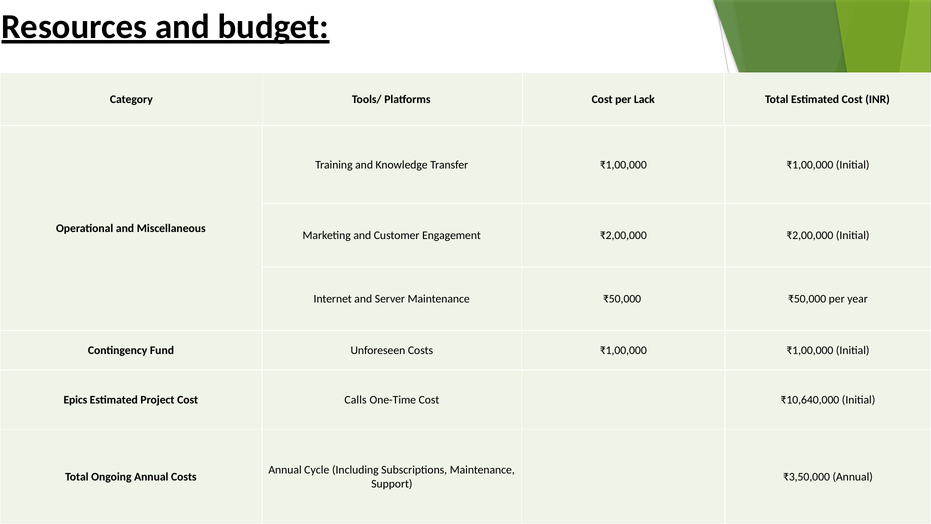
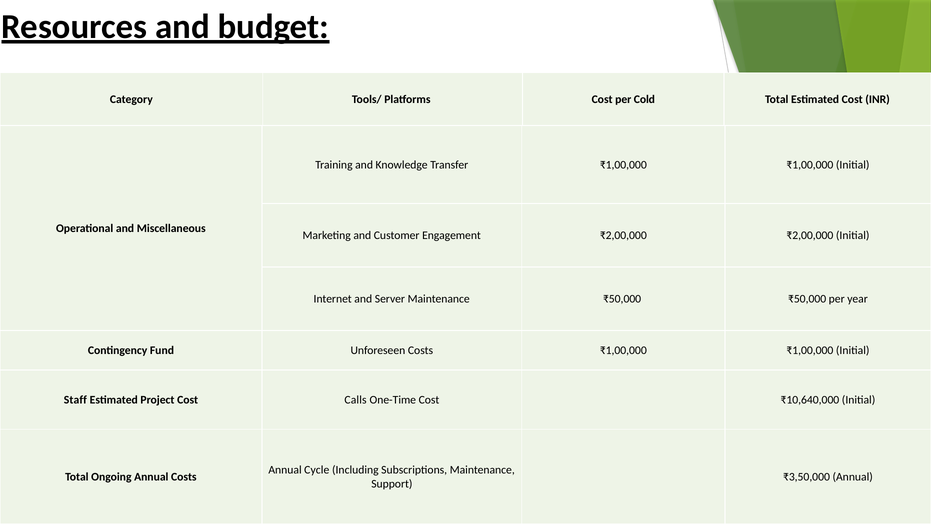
Lack: Lack -> Cold (644, 99)
Epics: Epics -> Staff (75, 400)
